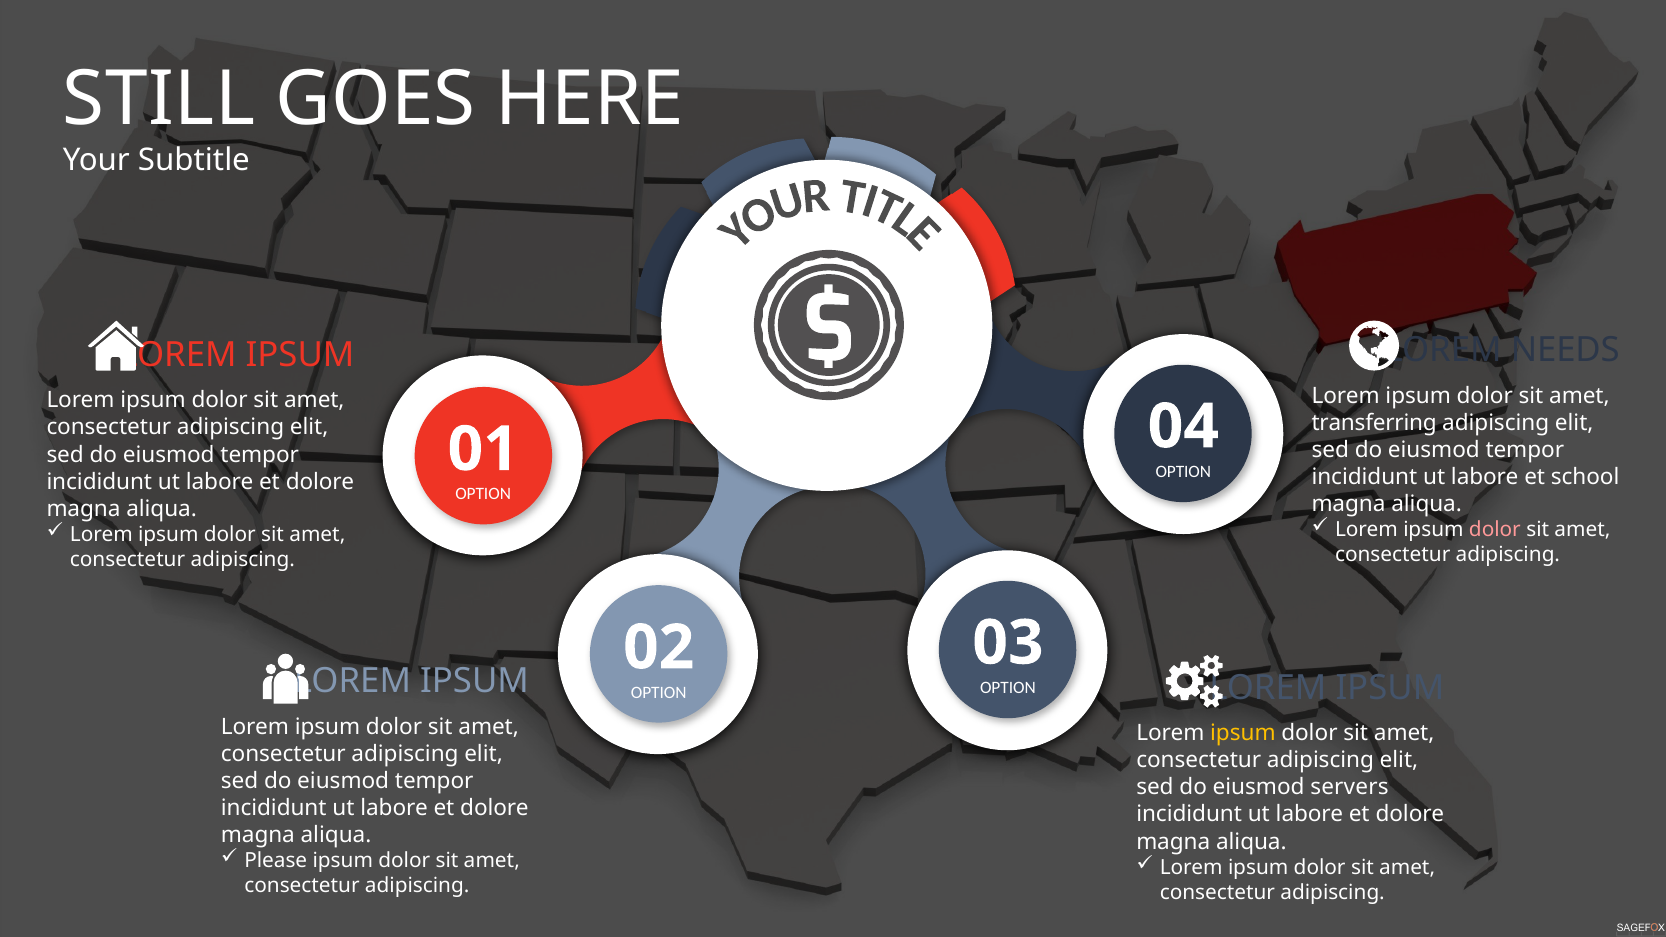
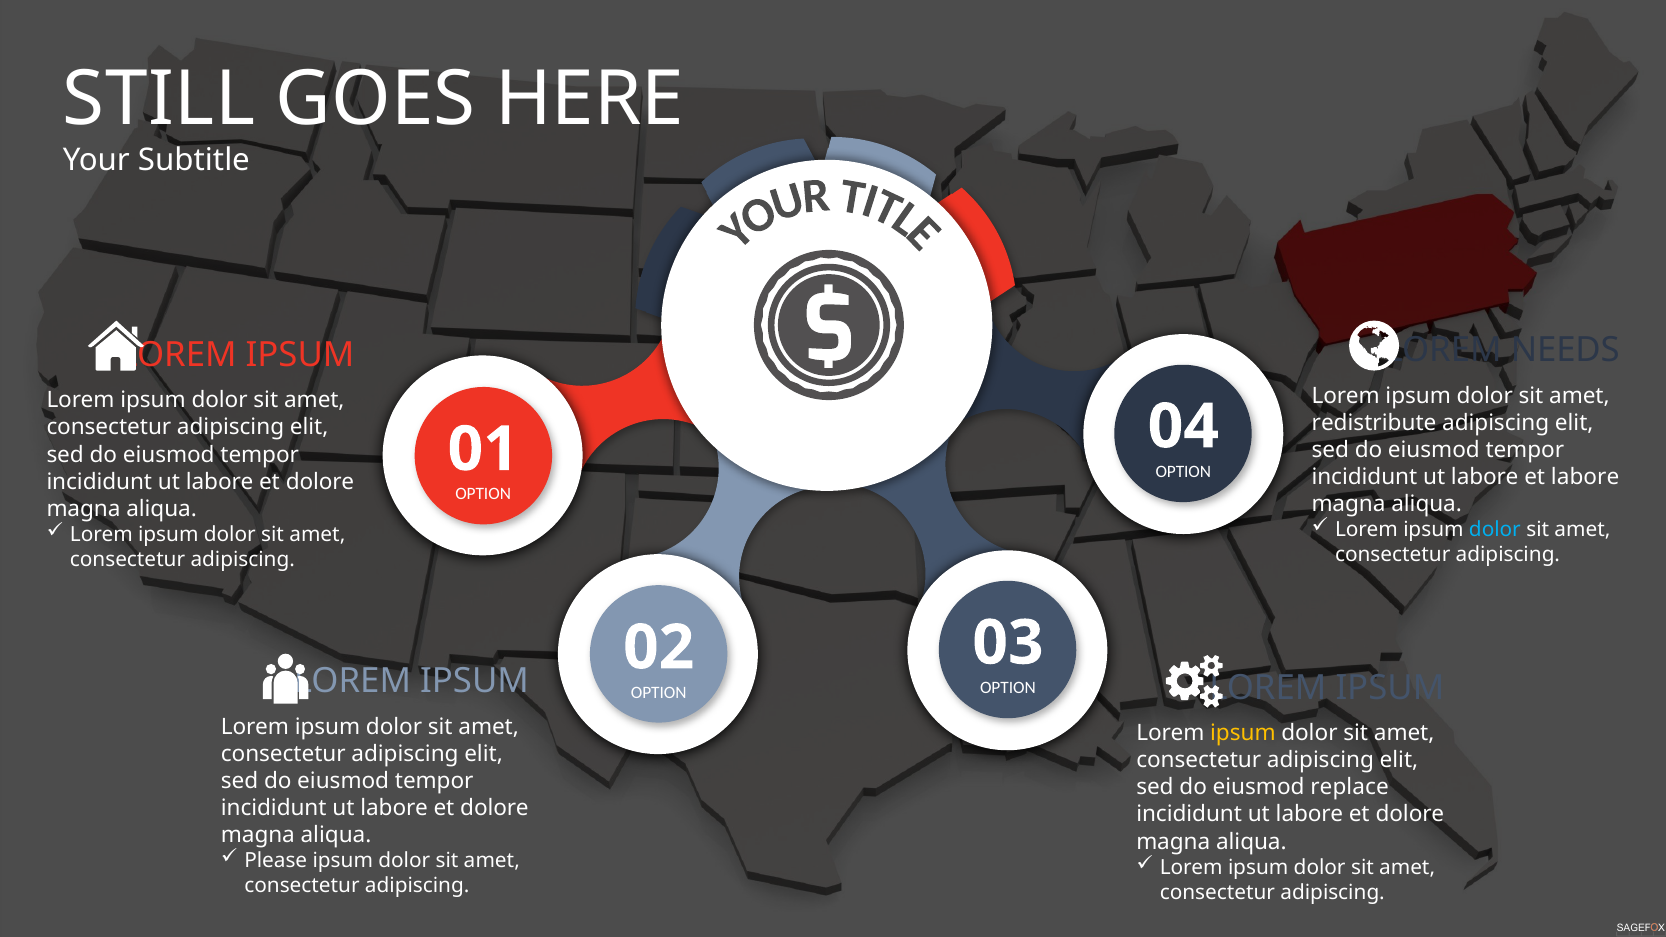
transferring: transferring -> redistribute (1374, 423)
et school: school -> labore (1585, 477)
dolor colour: pink -> light blue (1495, 530)
servers: servers -> replace (1350, 787)
